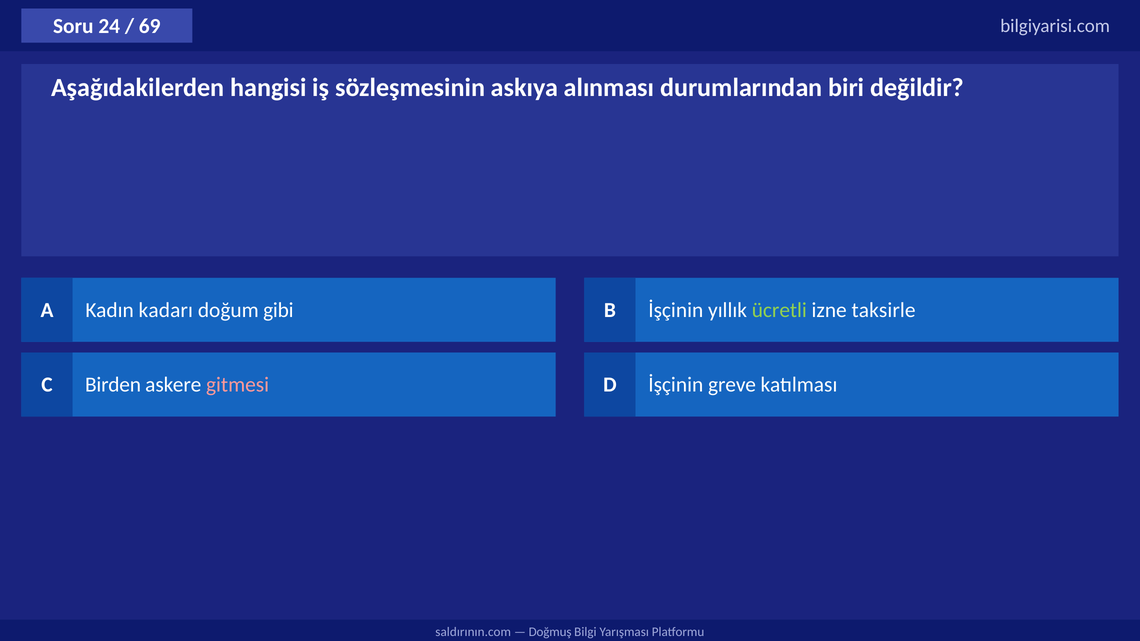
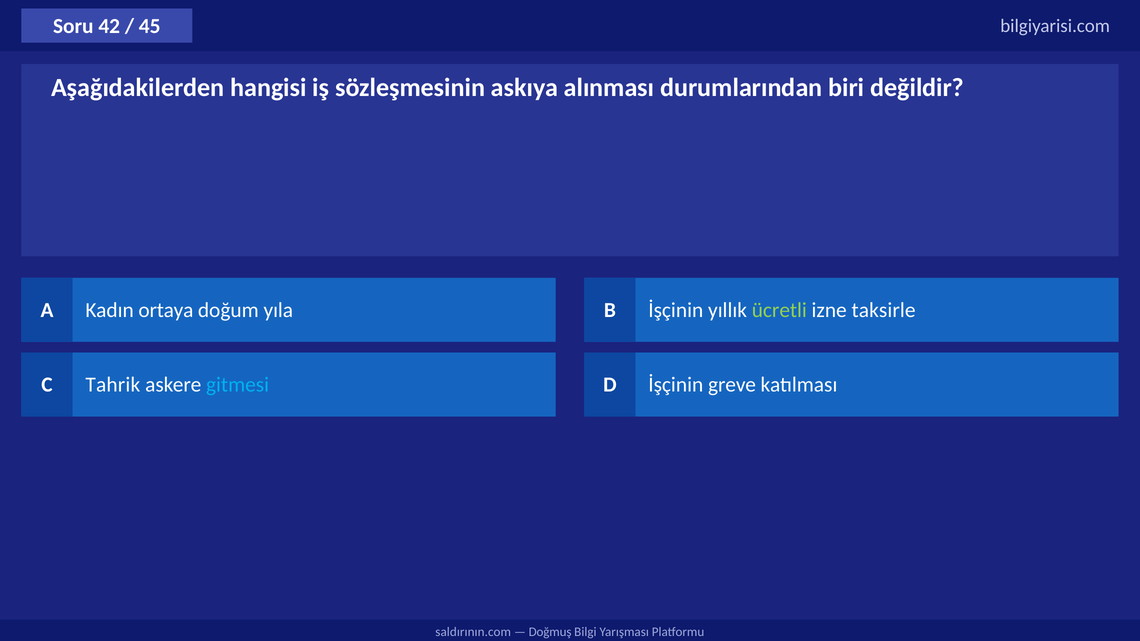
24: 24 -> 42 (109, 26)
69: 69 -> 45 (150, 26)
kadarı: kadarı -> ortaya (166, 310)
gibi: gibi -> yıla (278, 310)
Birden: Birden -> Tahrik (113, 385)
gitmesi colour: pink -> light blue (238, 385)
